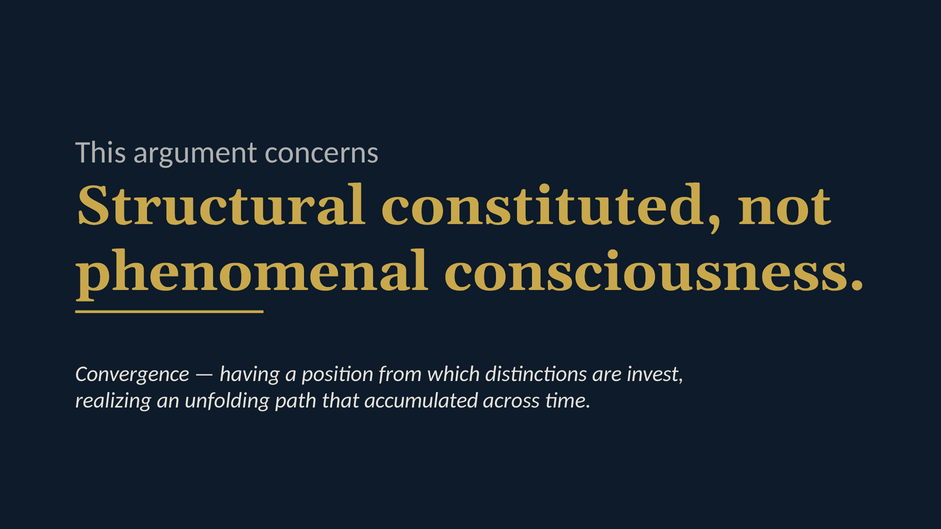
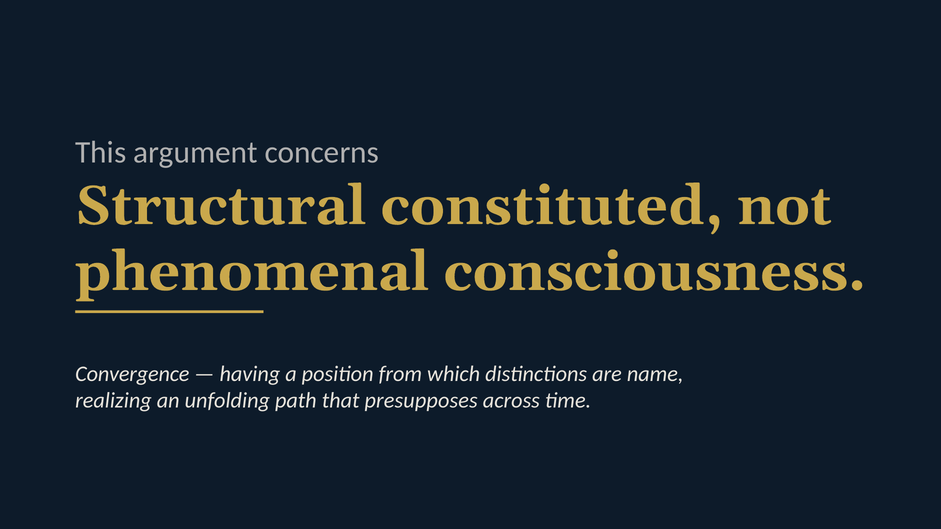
invest: invest -> name (655, 374)
accumulated: accumulated -> presupposes (421, 401)
